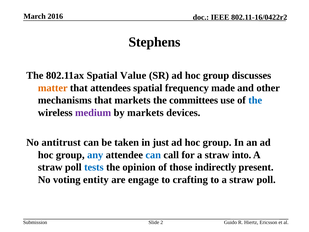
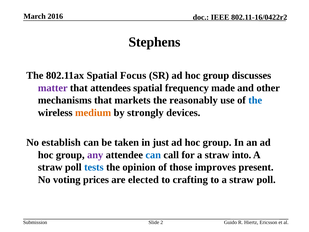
Value: Value -> Focus (133, 75)
matter colour: orange -> purple (53, 88)
committees: committees -> reasonably (194, 100)
medium colour: purple -> orange (93, 112)
by markets: markets -> strongly (145, 112)
antitrust: antitrust -> establish (61, 142)
any colour: blue -> purple (95, 155)
indirectly: indirectly -> improves (215, 167)
entity: entity -> prices (96, 179)
engage: engage -> elected (143, 179)
